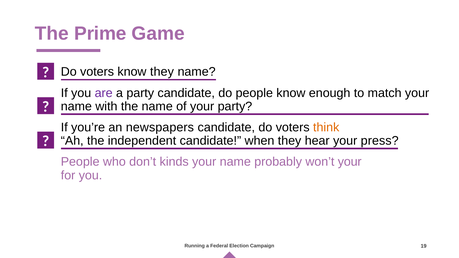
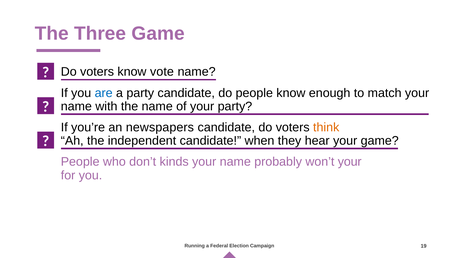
Prime: Prime -> Three (100, 33)
know they: they -> vote (162, 72)
are colour: purple -> blue (104, 93)
your press: press -> game (380, 141)
